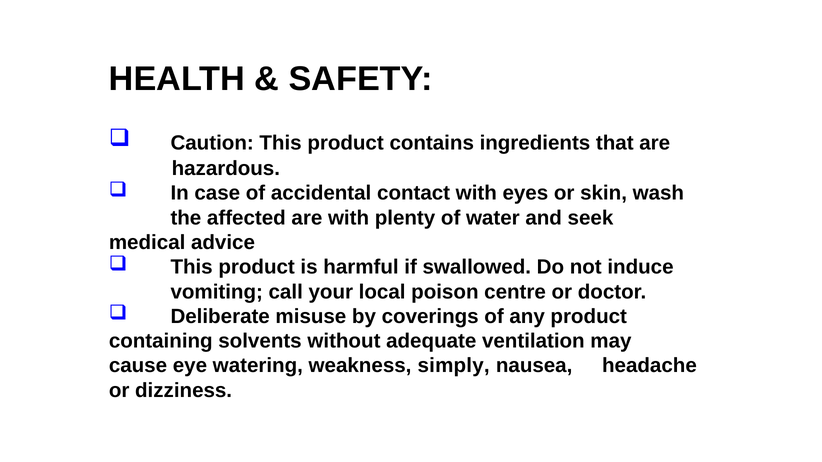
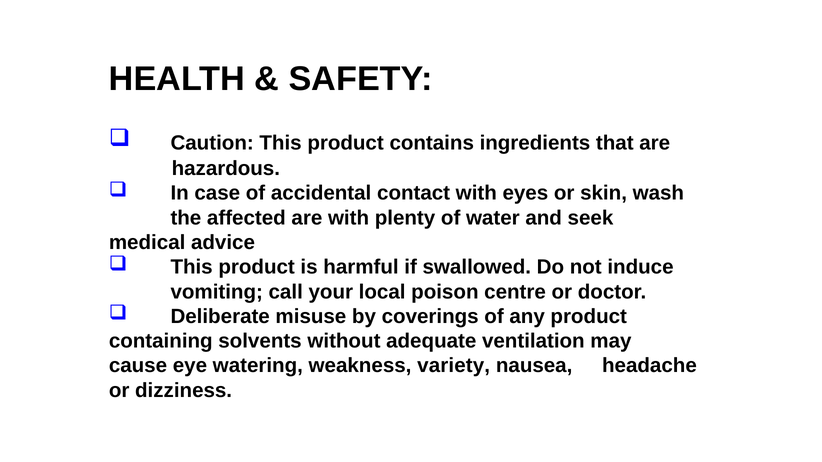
simply: simply -> variety (454, 366)
